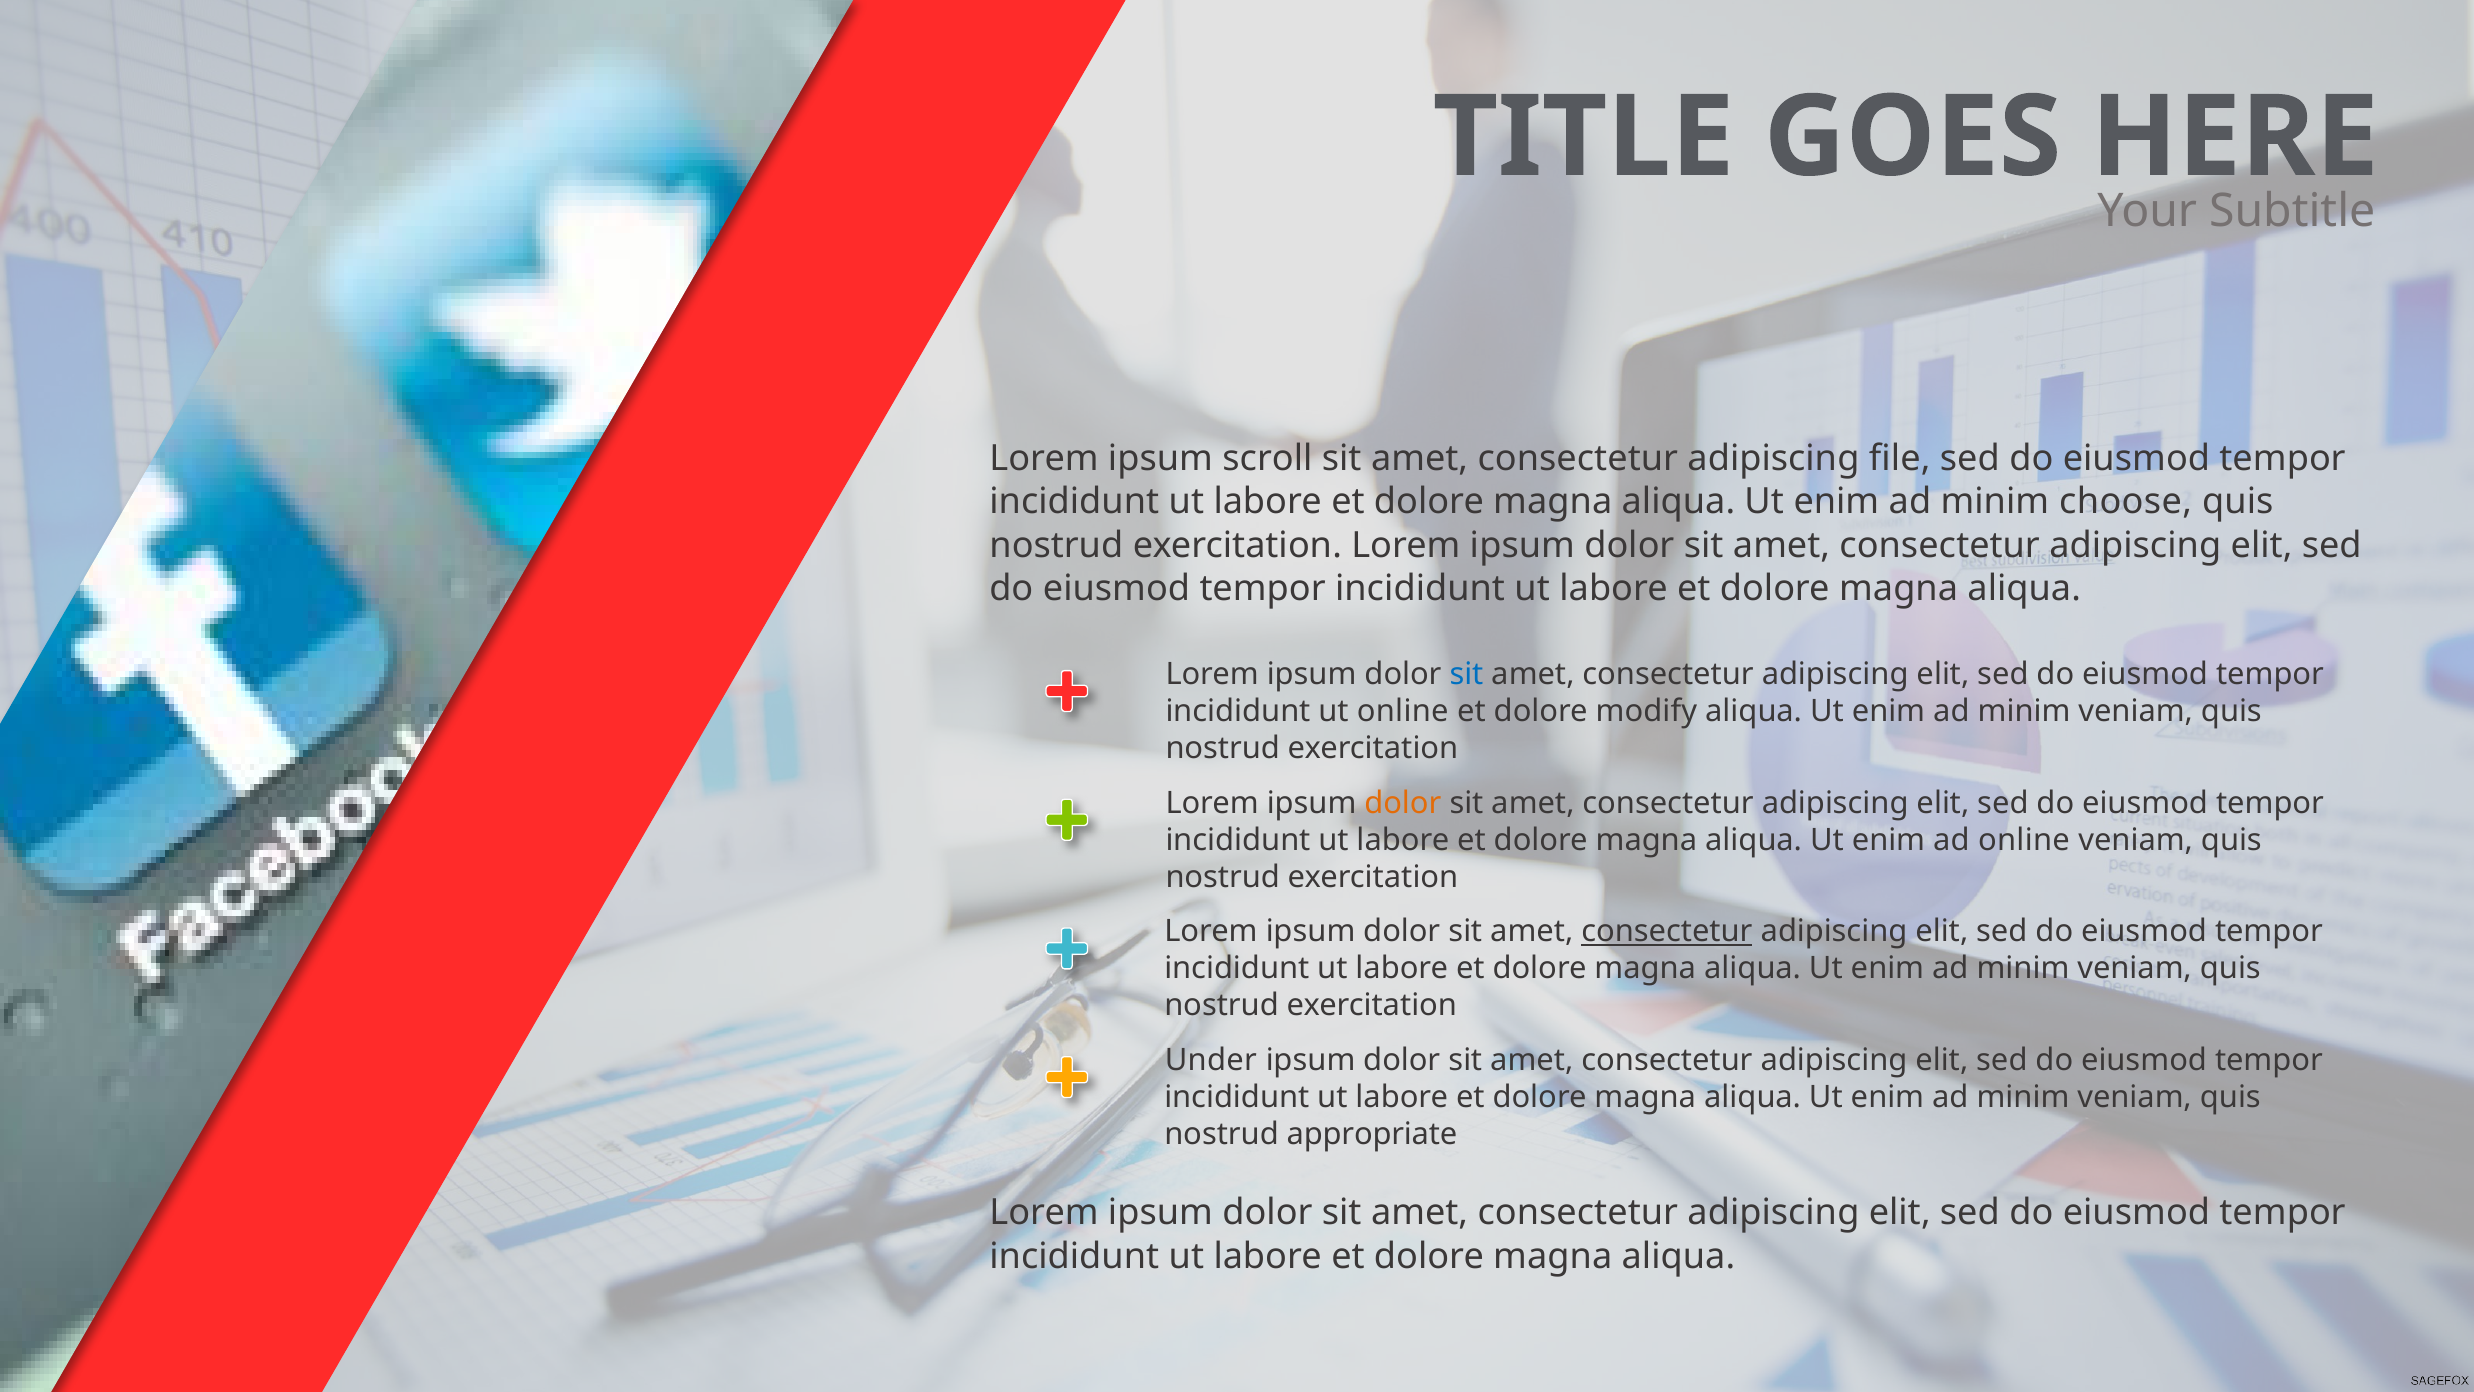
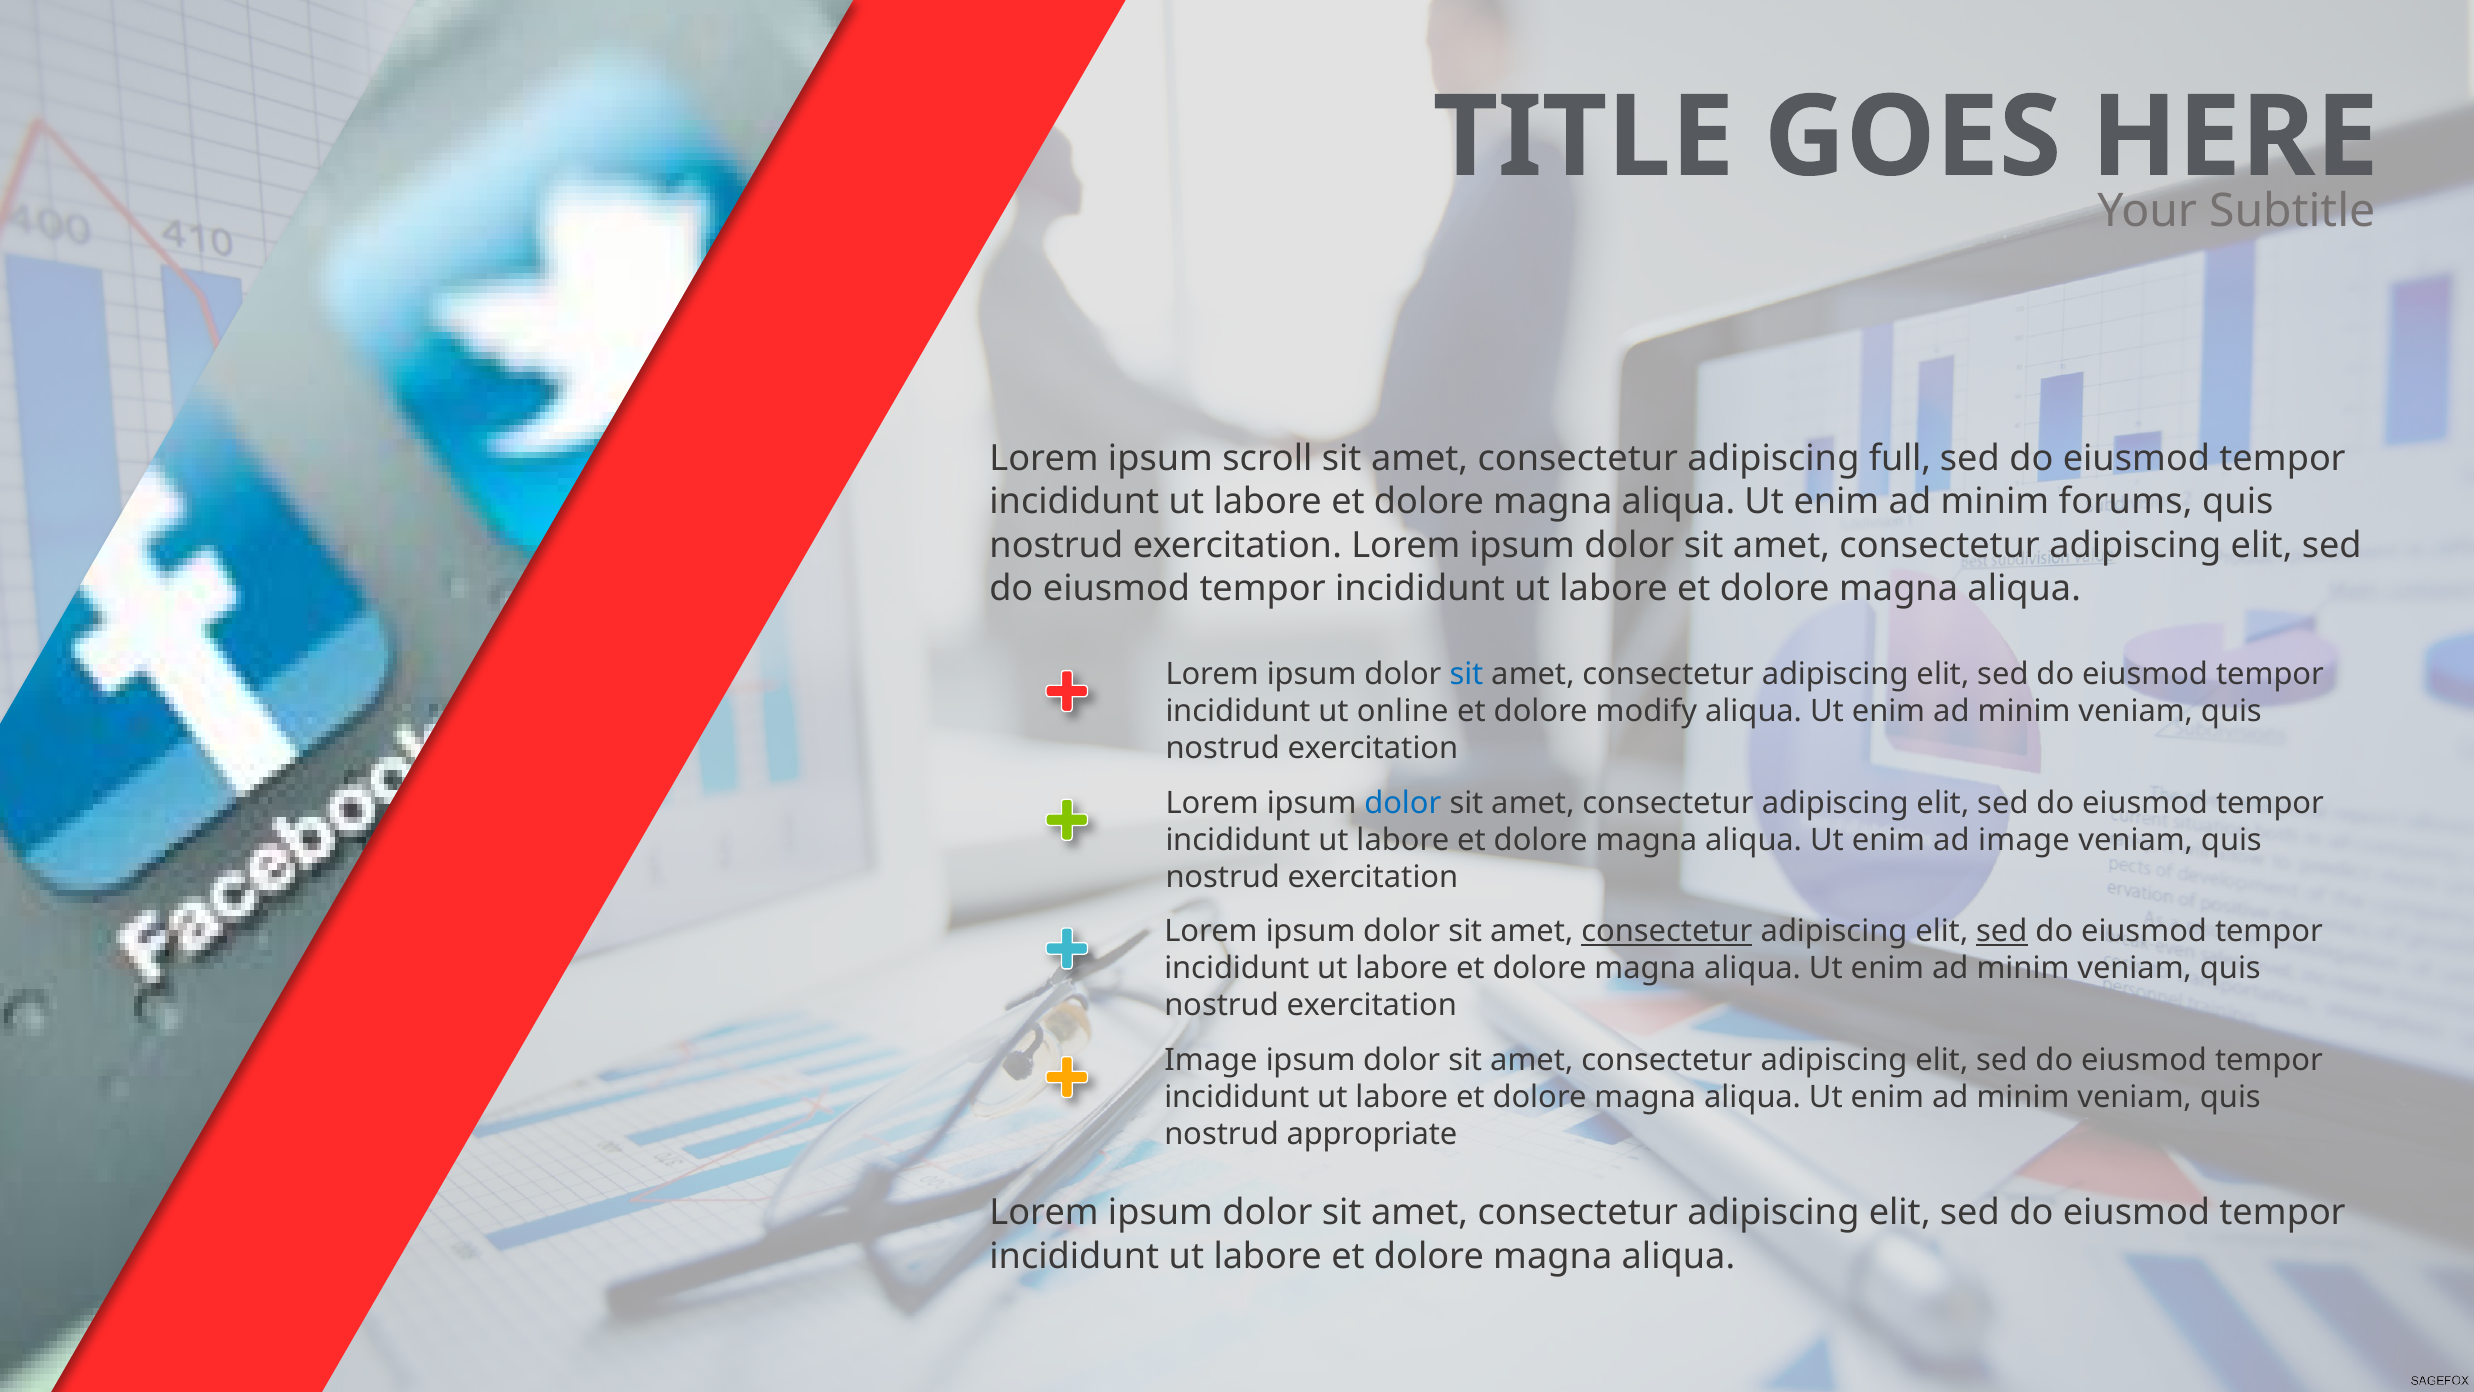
file: file -> full (1900, 458)
choose: choose -> forums (2126, 502)
dolor colour: orange -> blue (1403, 803)
ad online: online -> image (2024, 840)
sed underline: none -> present (2002, 931)
Under: Under -> Image (1211, 1060)
